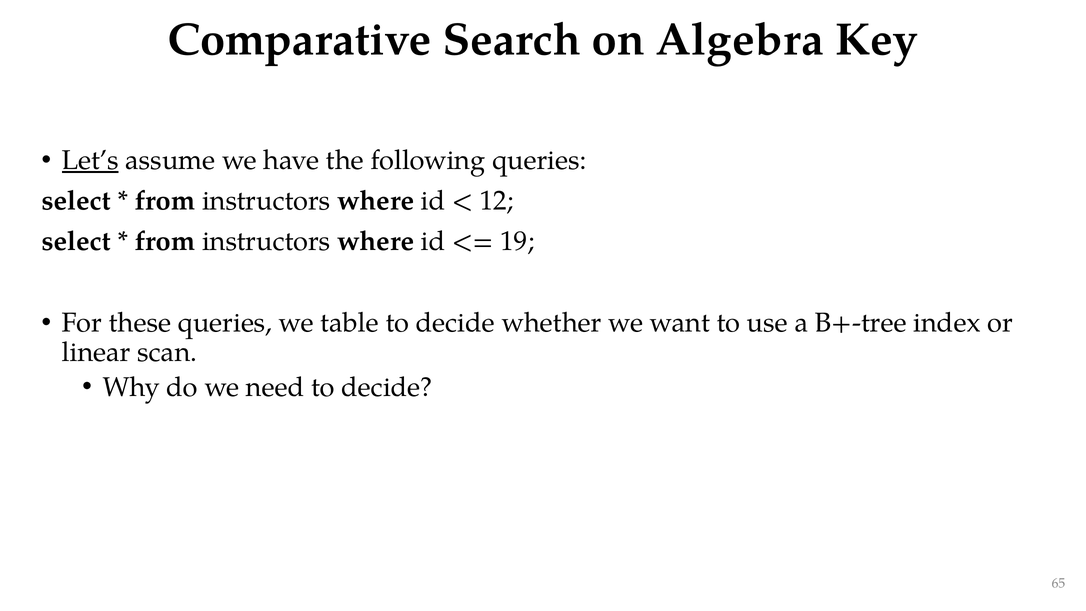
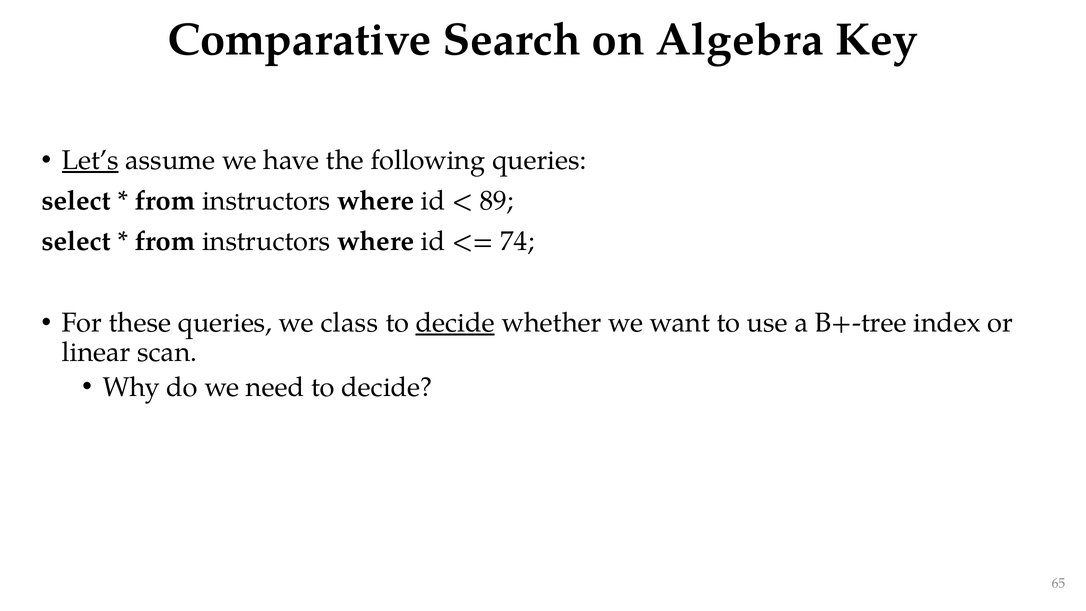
12: 12 -> 89 (497, 201)
19: 19 -> 74 (517, 241)
table: table -> class (349, 323)
decide underline: none -> present (455, 323)
